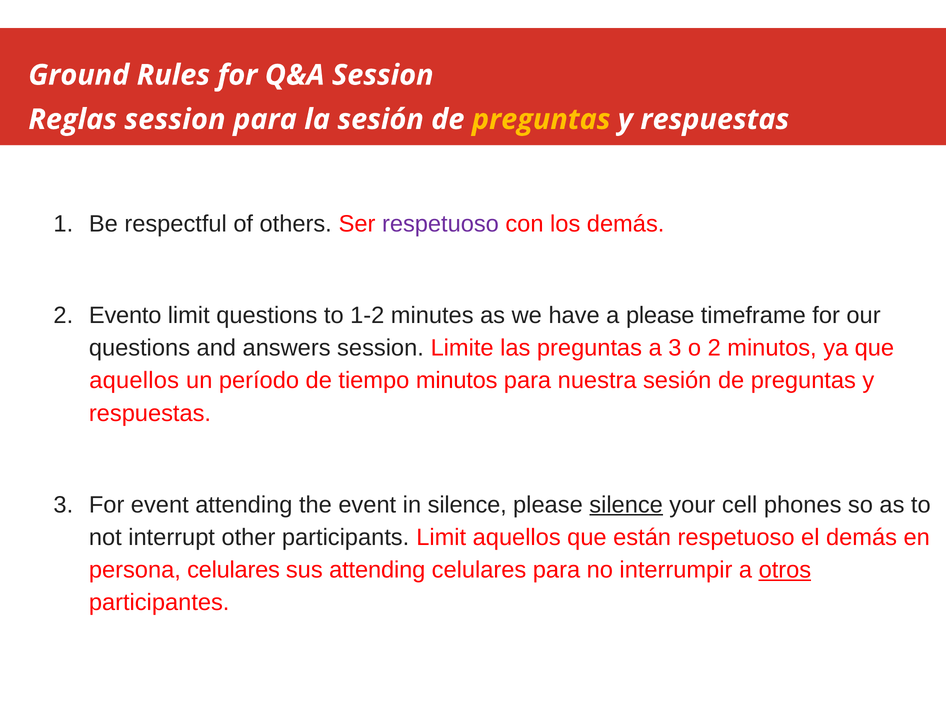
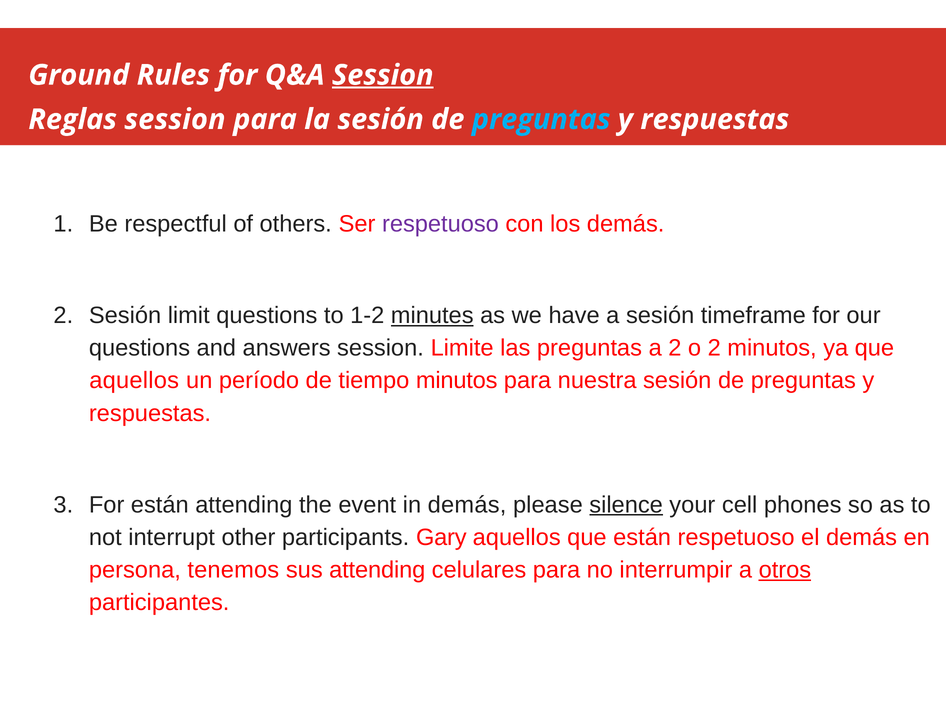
Session underline: none -> present (383, 75)
preguntas colour: yellow -> light blue (541, 120)
2 Evento: Evento -> Sesión (125, 316)
minutes underline: none -> present (432, 316)
a please: please -> sesión (660, 316)
a 3: 3 -> 2 (675, 348)
For event: event -> están (160, 505)
in silence: silence -> demás (467, 505)
participants Limit: Limit -> Gary (441, 538)
persona celulares: celulares -> tenemos (233, 570)
